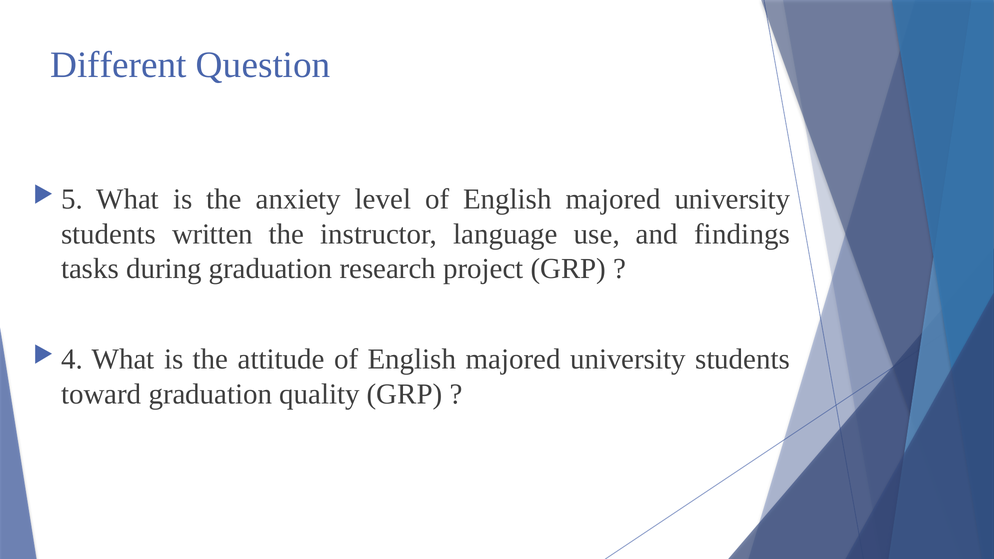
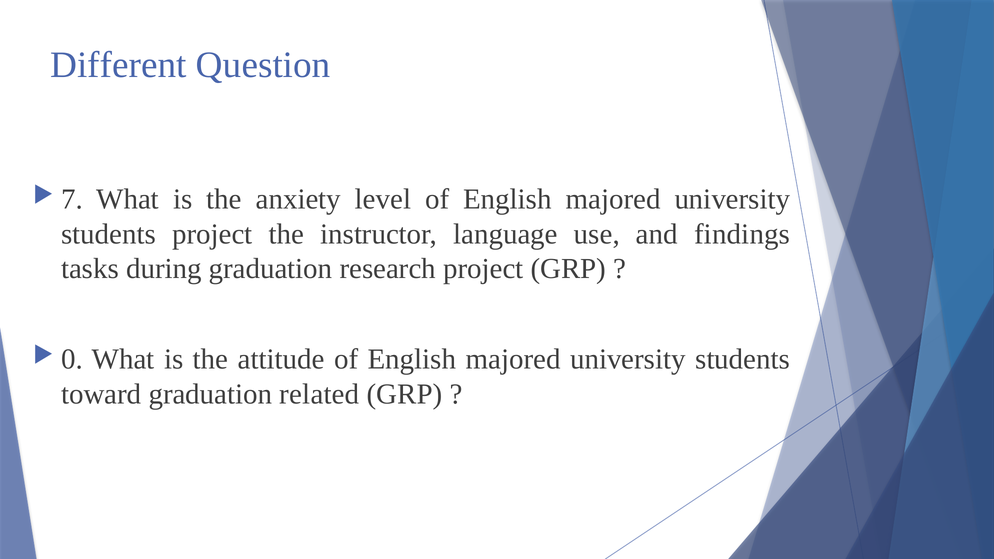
5: 5 -> 7 (72, 199)
students written: written -> project (212, 234)
4: 4 -> 0 (72, 359)
quality: quality -> related (319, 394)
